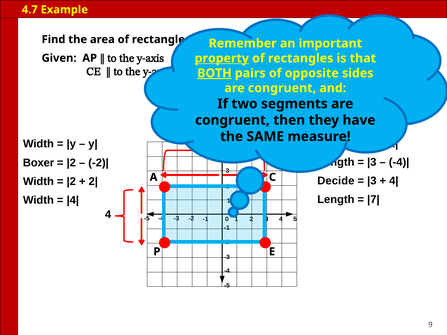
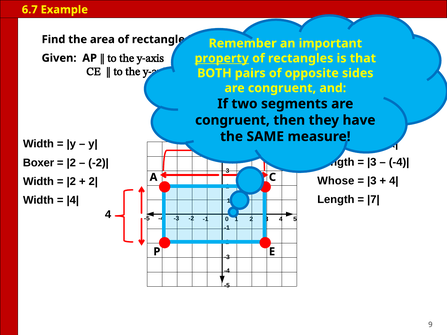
4.7: 4.7 -> 6.7 (30, 10)
BOTH underline: present -> none (214, 73)
Decide: Decide -> Whose (336, 181)
